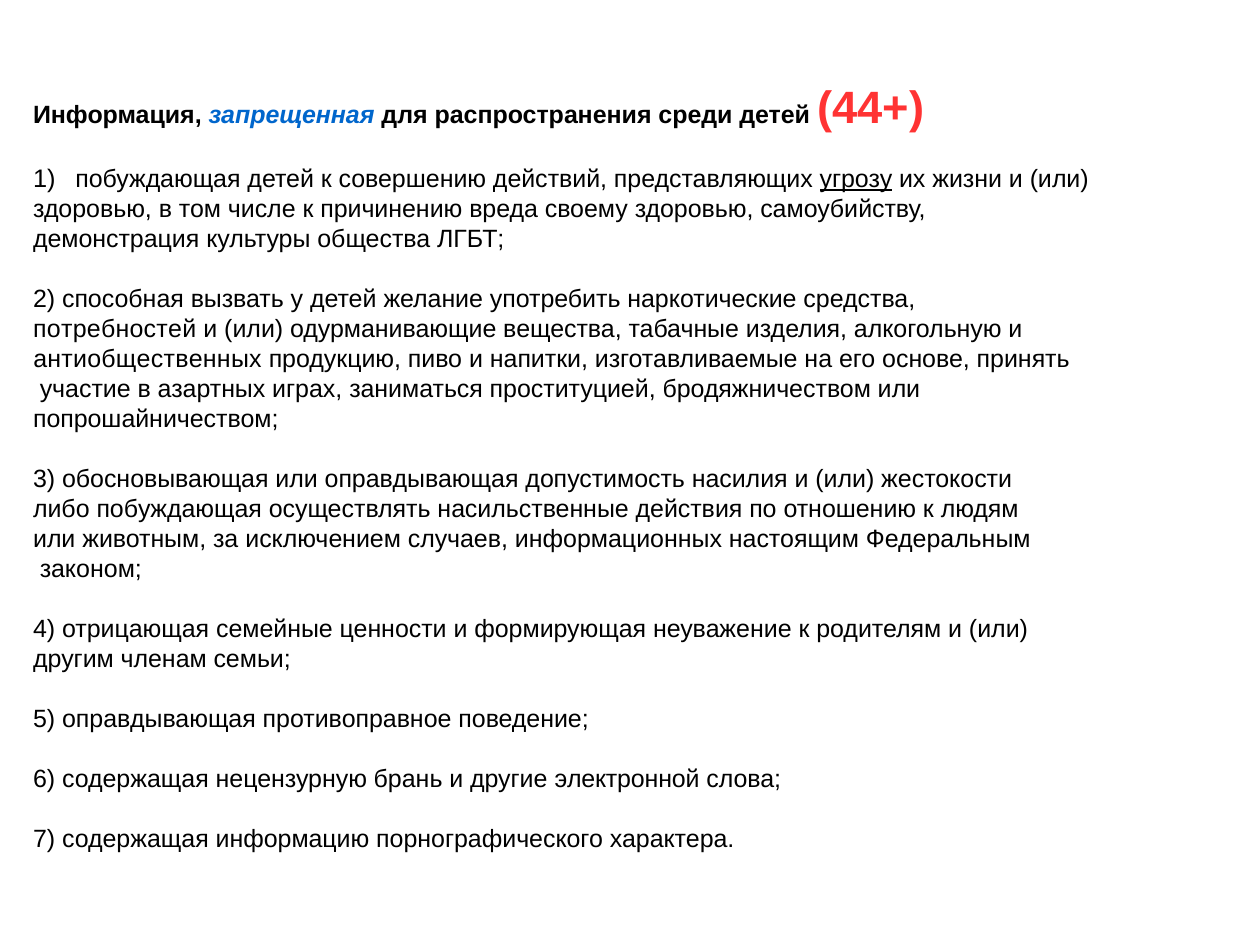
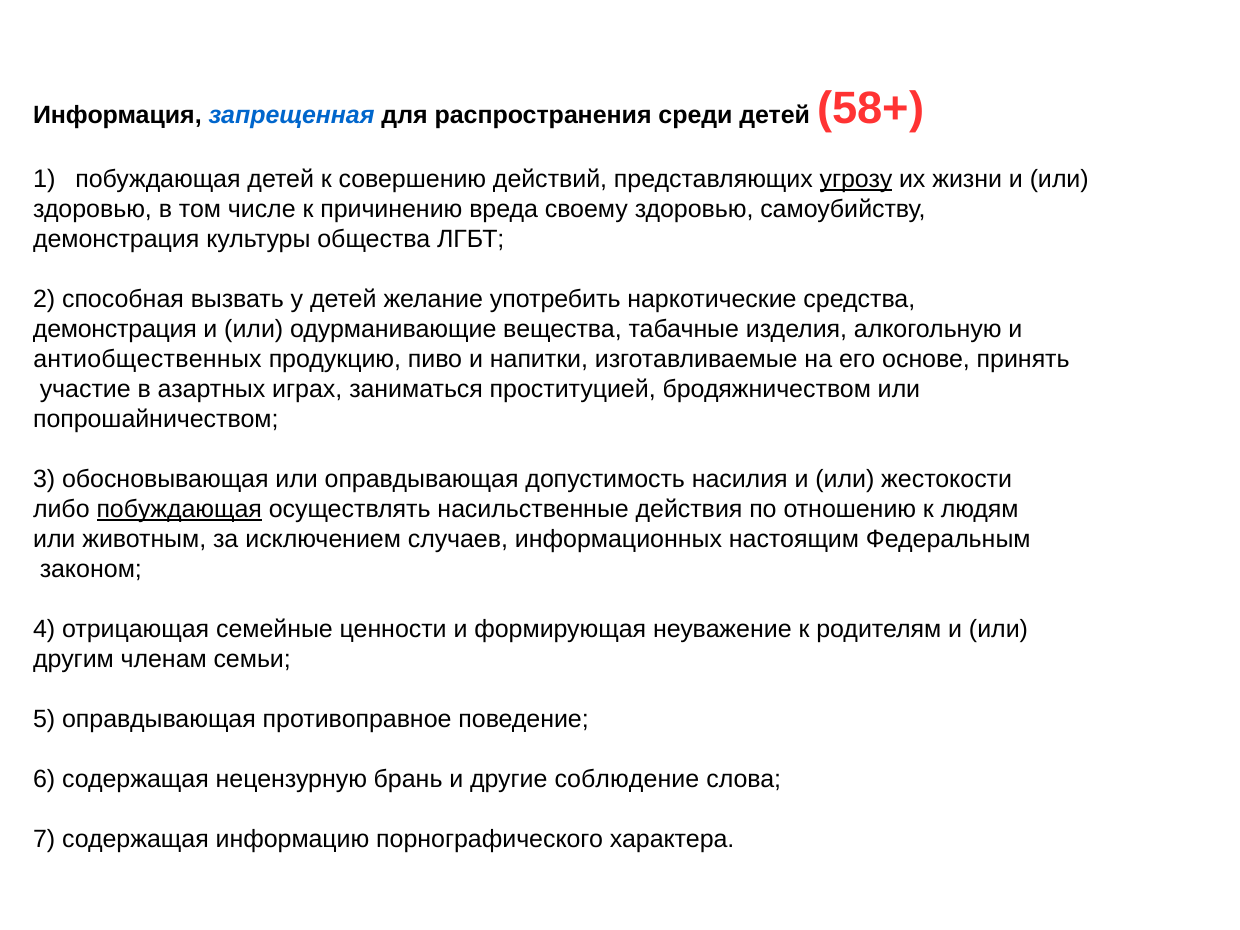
44+: 44+ -> 58+ (871, 109)
потребностей: потребностей -> демонстрация (115, 329)
побуждающая underline: none -> present (179, 509)
электронной: электронной -> соблюдение (627, 779)
